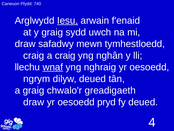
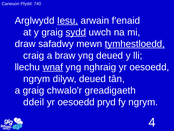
sydd underline: none -> present (76, 32)
tymhestloedd underline: none -> present (135, 44)
a craig: craig -> braw (65, 55)
yng nghân: nghân -> deued (110, 55)
draw: draw -> ddeil (34, 102)
fy deued: deued -> ngrym (143, 102)
